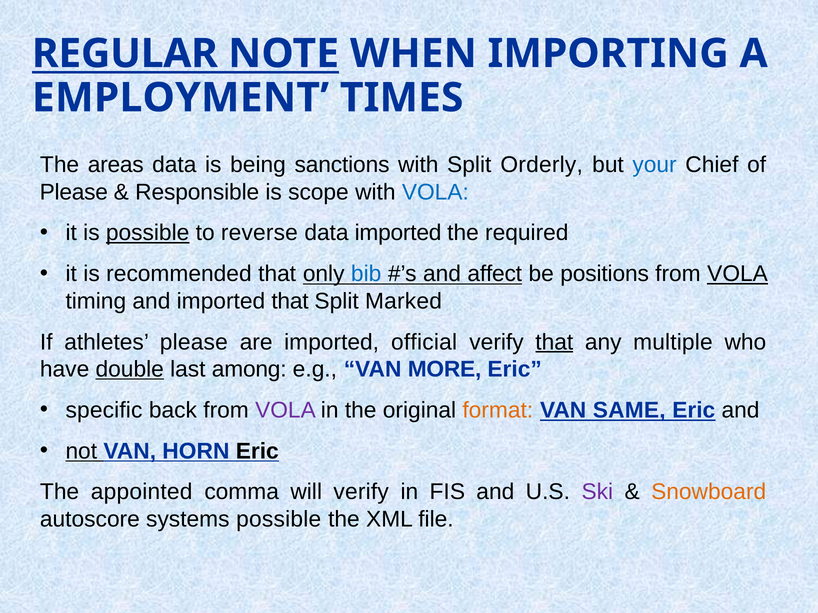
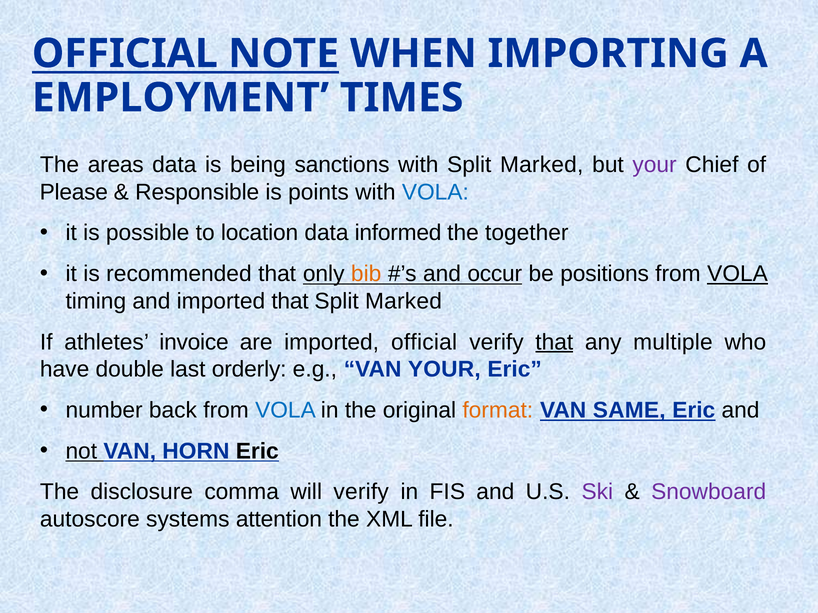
REGULAR: REGULAR -> OFFICIAL (125, 54)
with Split Orderly: Orderly -> Marked (542, 165)
your colour: blue -> purple (655, 165)
scope: scope -> points (318, 192)
possible underline: present -> none (148, 233)
reverse: reverse -> location (260, 233)
data imported: imported -> informed (398, 233)
required: required -> together (527, 233)
bib colour: blue -> orange (366, 274)
affect: affect -> occur (495, 274)
athletes please: please -> invoice (194, 342)
double underline: present -> none (130, 370)
among: among -> orderly (249, 370)
VAN MORE: MORE -> YOUR (444, 370)
specific: specific -> number (104, 411)
VOLA colour: purple -> blue (285, 411)
appointed: appointed -> disclosure (142, 492)
Snowboard colour: orange -> purple (709, 492)
systems possible: possible -> attention (279, 520)
